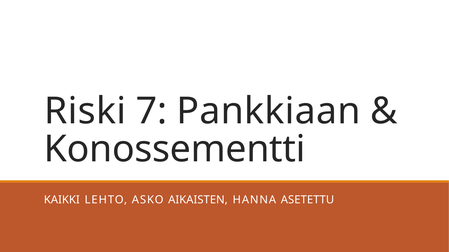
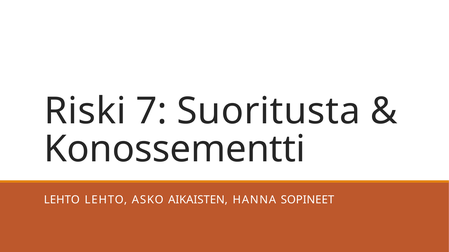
Pankkiaan: Pankkiaan -> Suoritusta (269, 111)
KAIKKI: KAIKKI -> LEHTO (62, 200)
ASETETTU: ASETETTU -> SOPINEET (307, 200)
